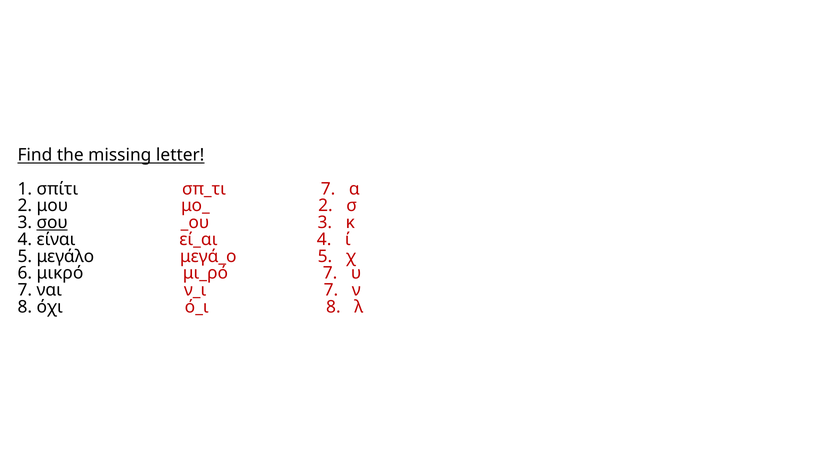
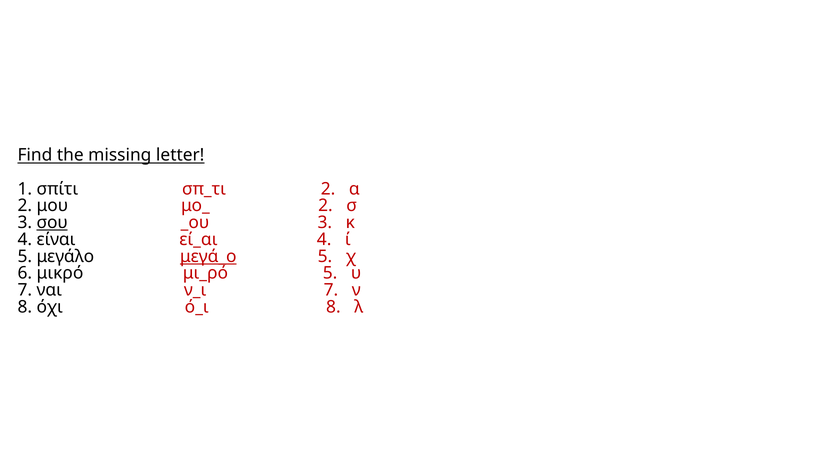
σπ_τι 7: 7 -> 2 (328, 189)
μεγά_ο underline: none -> present (208, 256)
μι_ρό 7: 7 -> 5 (330, 273)
